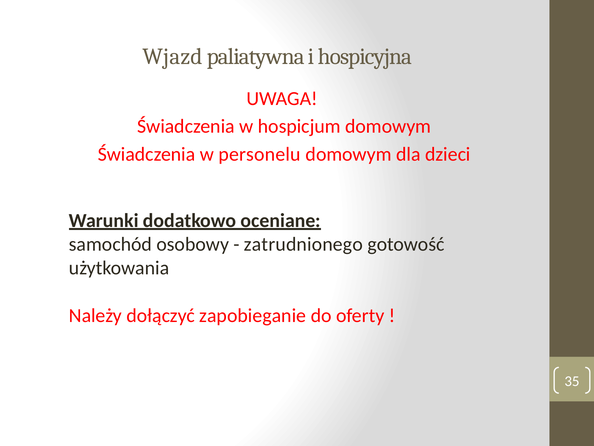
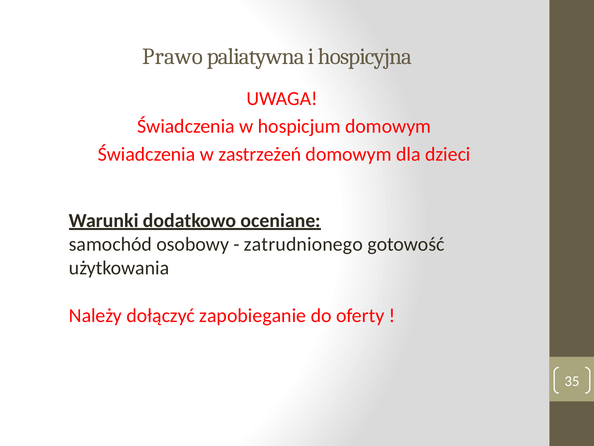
Wjazd: Wjazd -> Prawo (173, 57)
personelu: personelu -> zastrzeżeń (260, 154)
